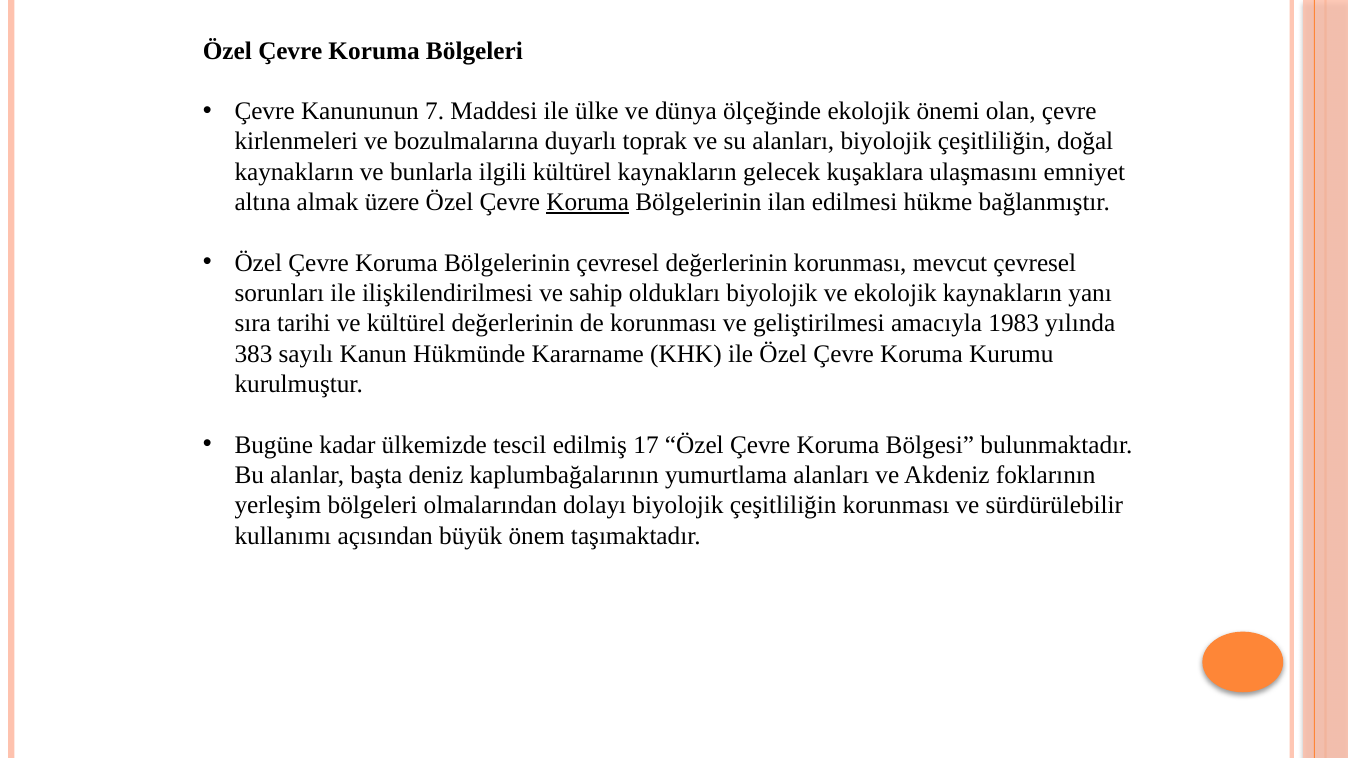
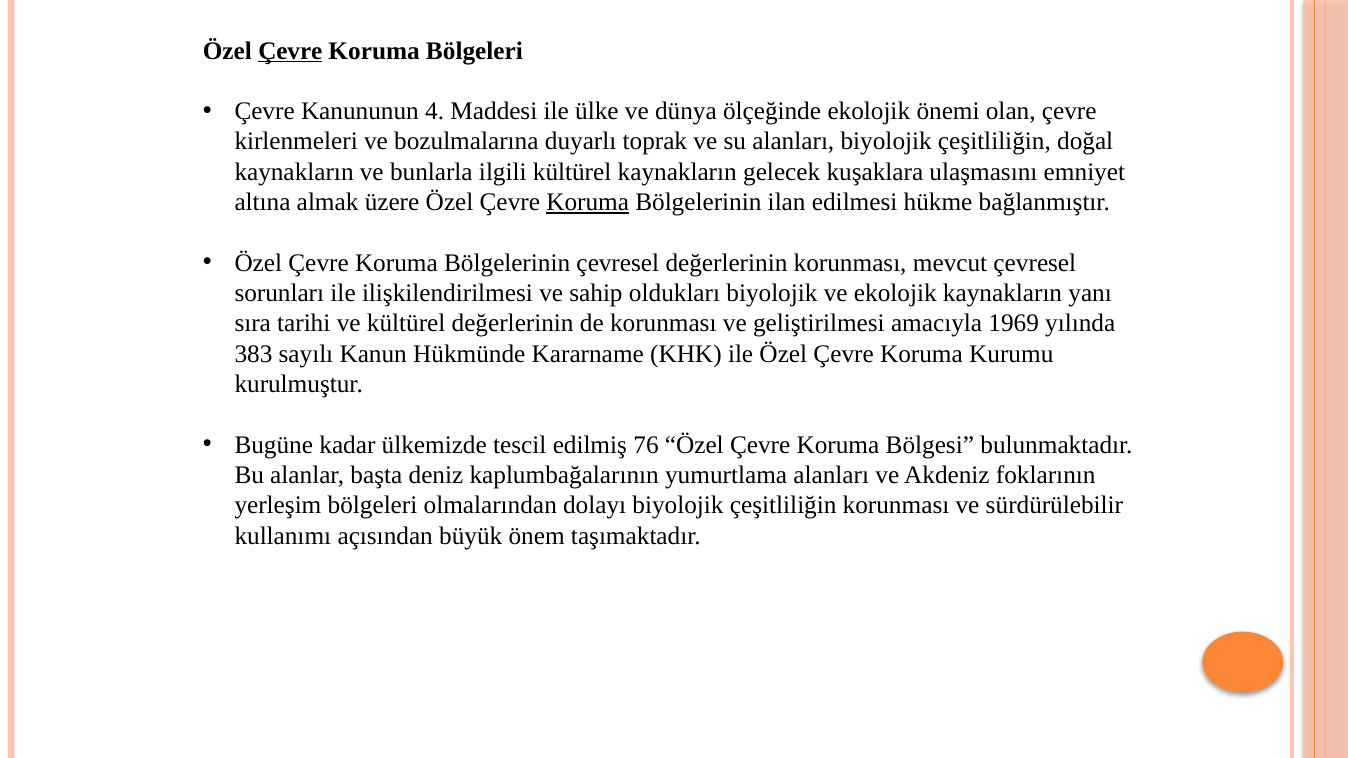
Çevre underline: none -> present (290, 51)
7: 7 -> 4 (435, 111)
1983: 1983 -> 1969 (1014, 324)
17: 17 -> 76 (646, 445)
